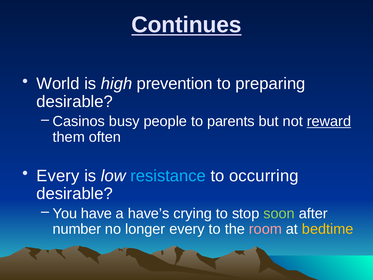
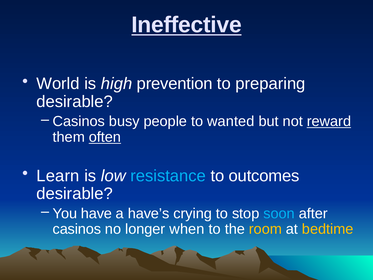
Continues: Continues -> Ineffective (187, 25)
parents: parents -> wanted (231, 121)
often underline: none -> present (105, 137)
Every: Every -> Learn (58, 176)
occurring: occurring -> outcomes (264, 176)
soon colour: light green -> light blue (279, 213)
number: number -> casinos (77, 229)
longer every: every -> when (187, 229)
room colour: pink -> yellow (265, 229)
